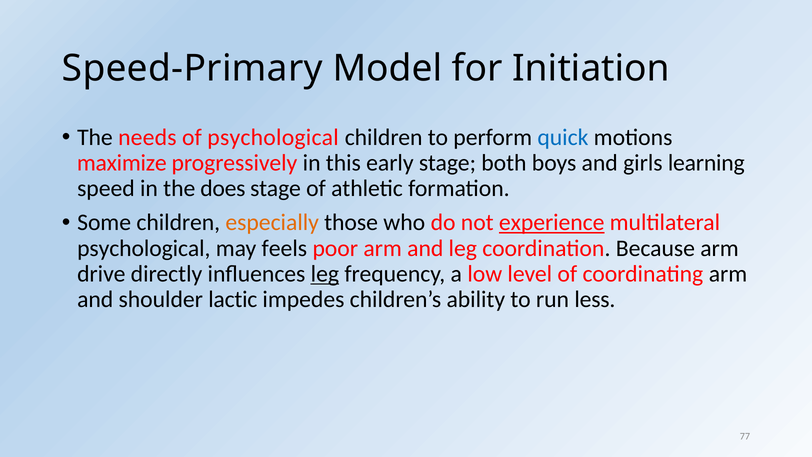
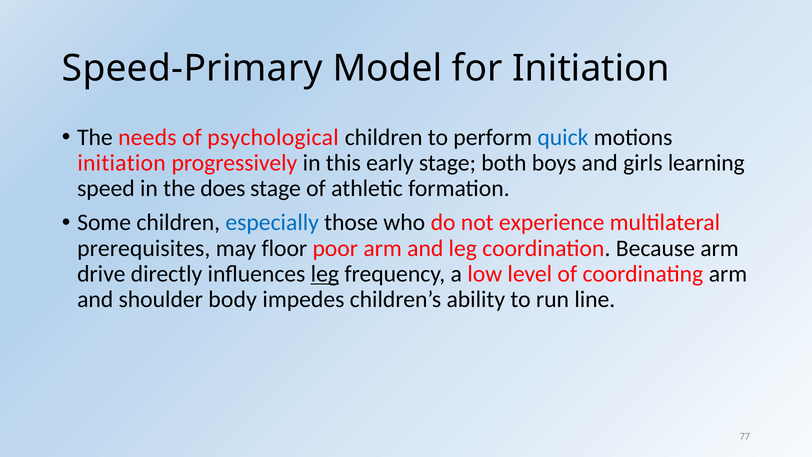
maximize: maximize -> initiation (122, 163)
especially colour: orange -> blue (272, 222)
experience underline: present -> none (552, 222)
psychological: psychological -> prerequisites (144, 248)
feels: feels -> floor (284, 248)
lactic: lactic -> body (233, 299)
less: less -> line (595, 299)
